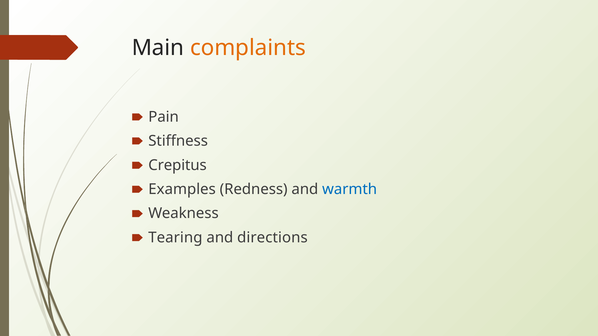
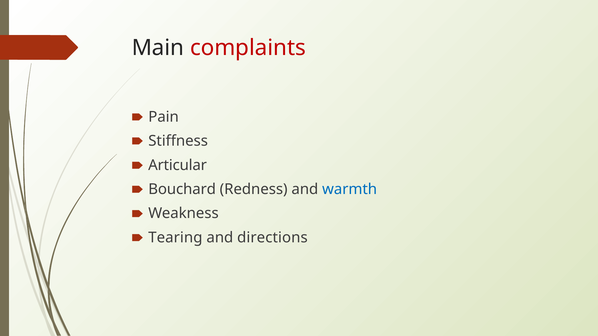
complaints colour: orange -> red (248, 48)
Crepitus: Crepitus -> Articular (178, 165)
Examples: Examples -> Bouchard (182, 189)
